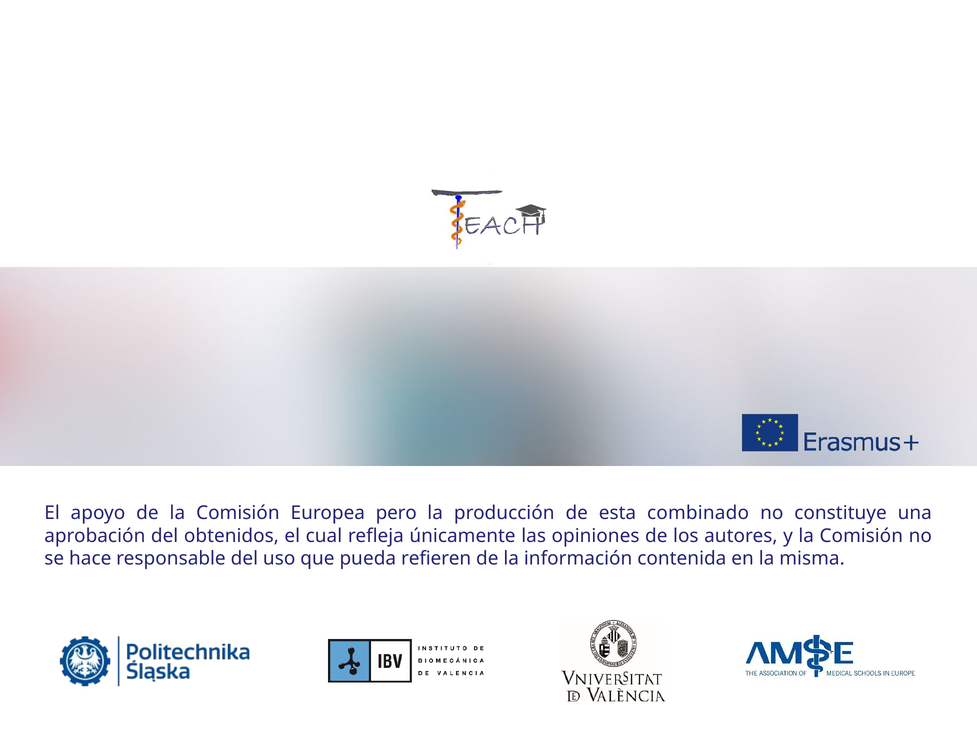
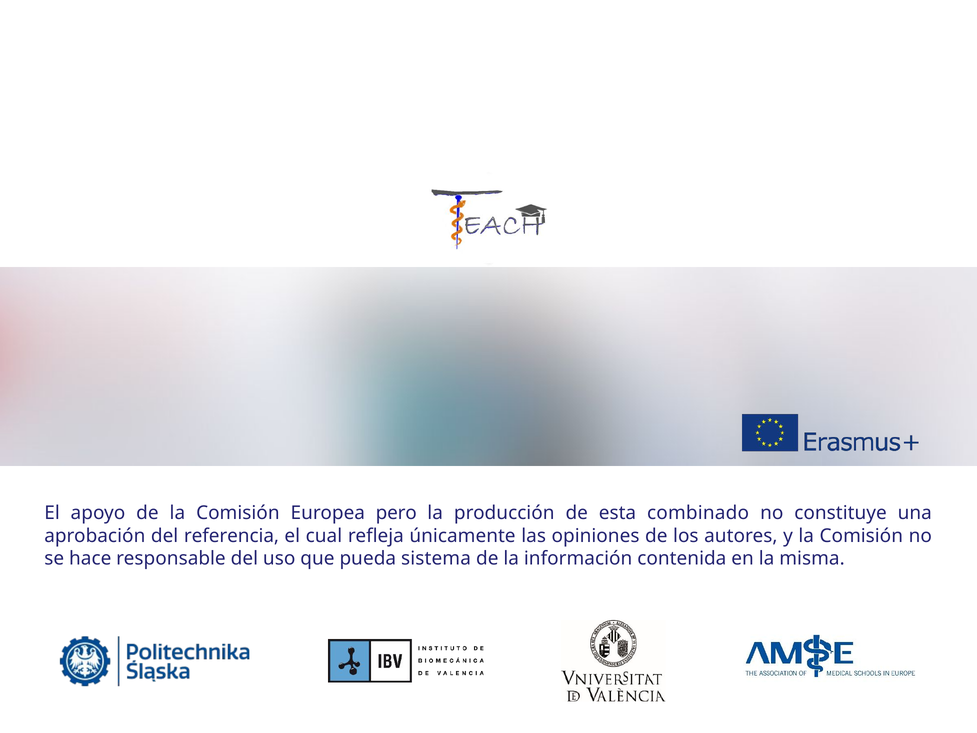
obtenidos: obtenidos -> referencia (231, 536)
refieren: refieren -> sistema (436, 558)
